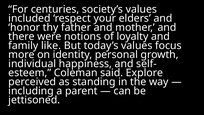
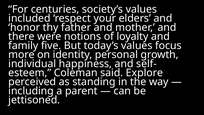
like: like -> five (51, 45)
